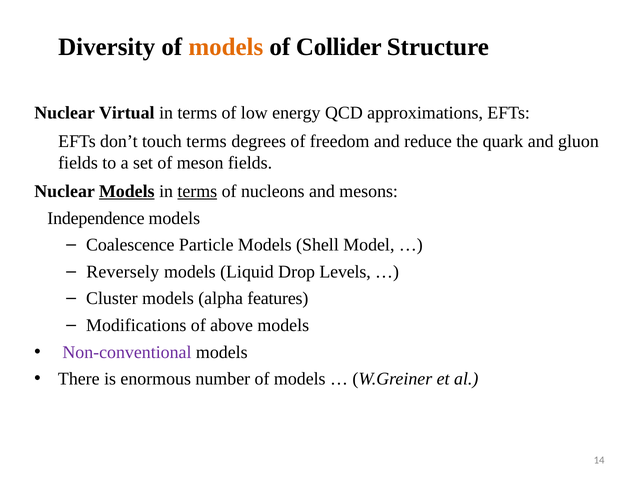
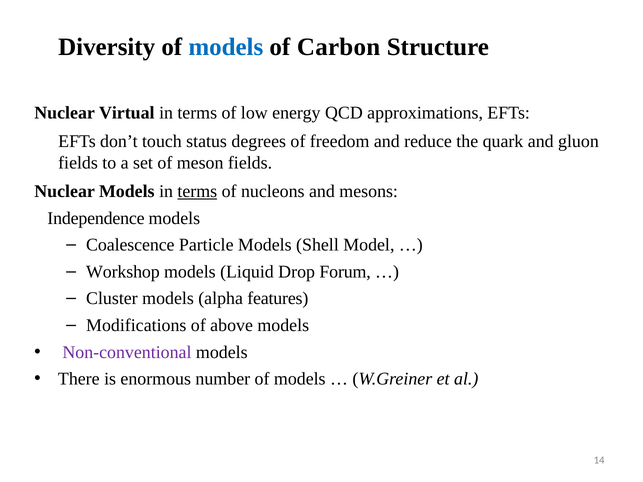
models colour: orange -> blue (226, 47)
Collider: Collider -> Carbon (339, 47)
touch terms: terms -> status (207, 141)
Models underline: present -> none (127, 191)
Reversely: Reversely -> Workshop (123, 272)
Levels: Levels -> Forum (345, 272)
